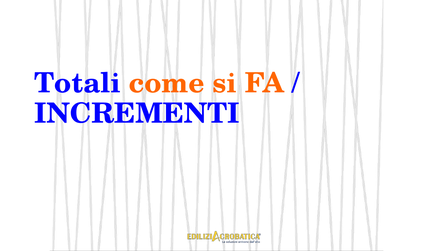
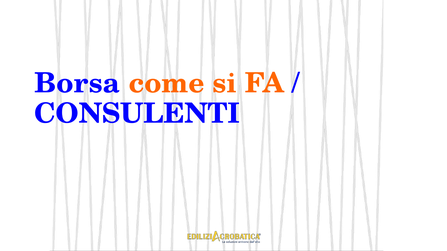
Totali: Totali -> Borsa (77, 84)
INCREMENTI: INCREMENTI -> CONSULENTI (137, 114)
